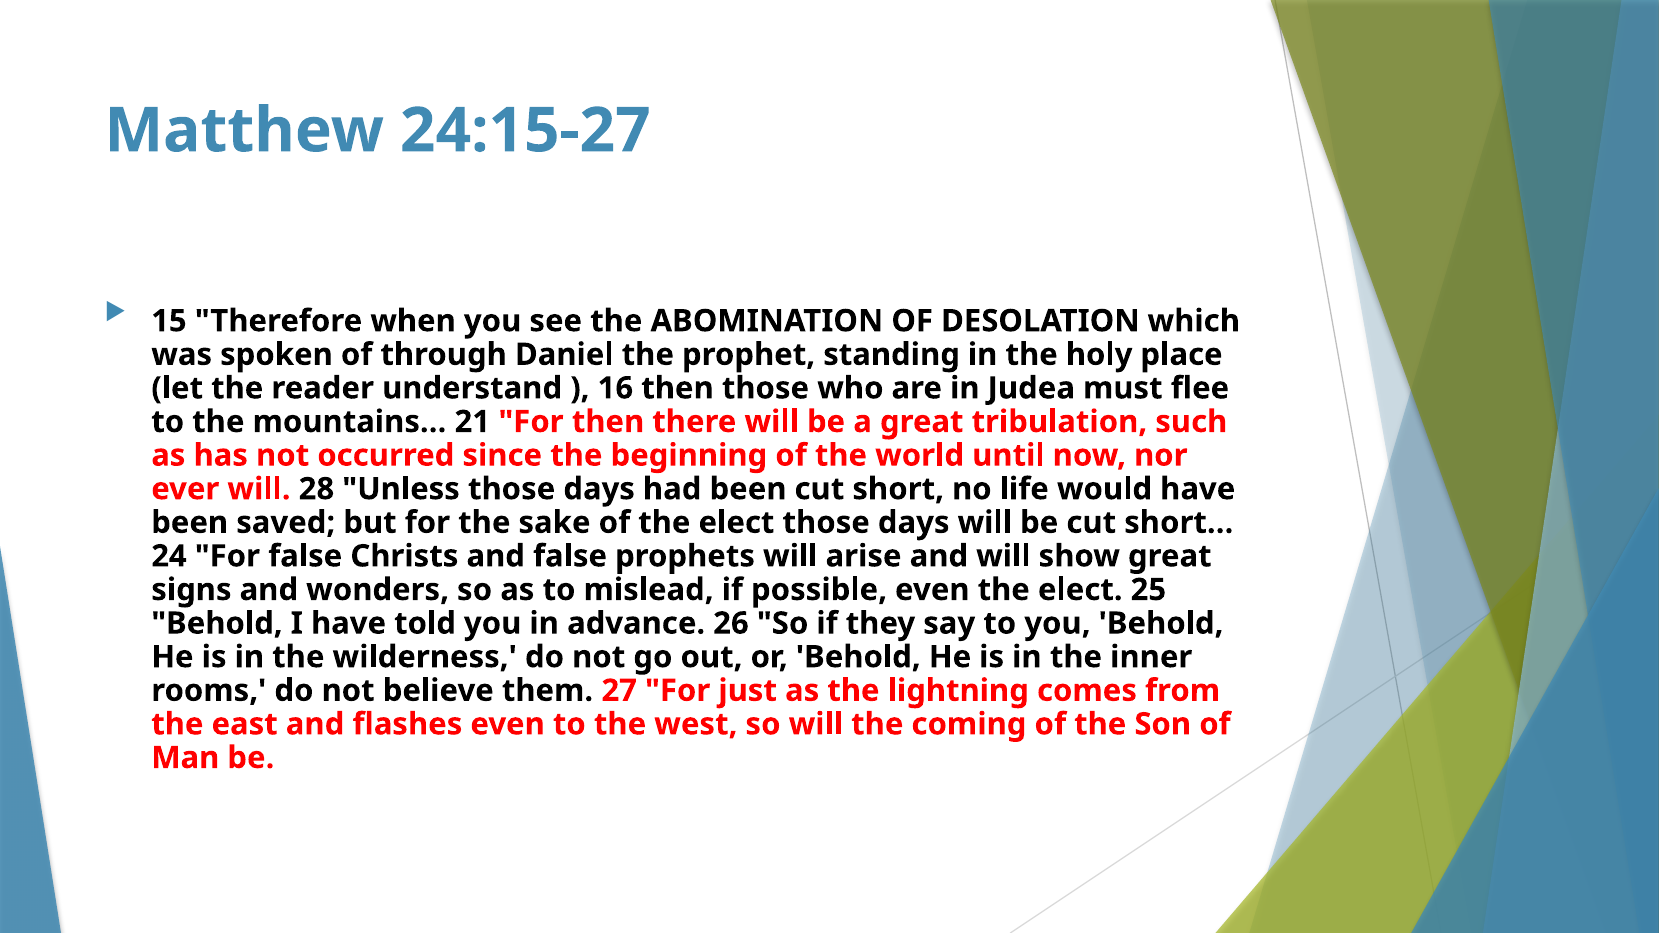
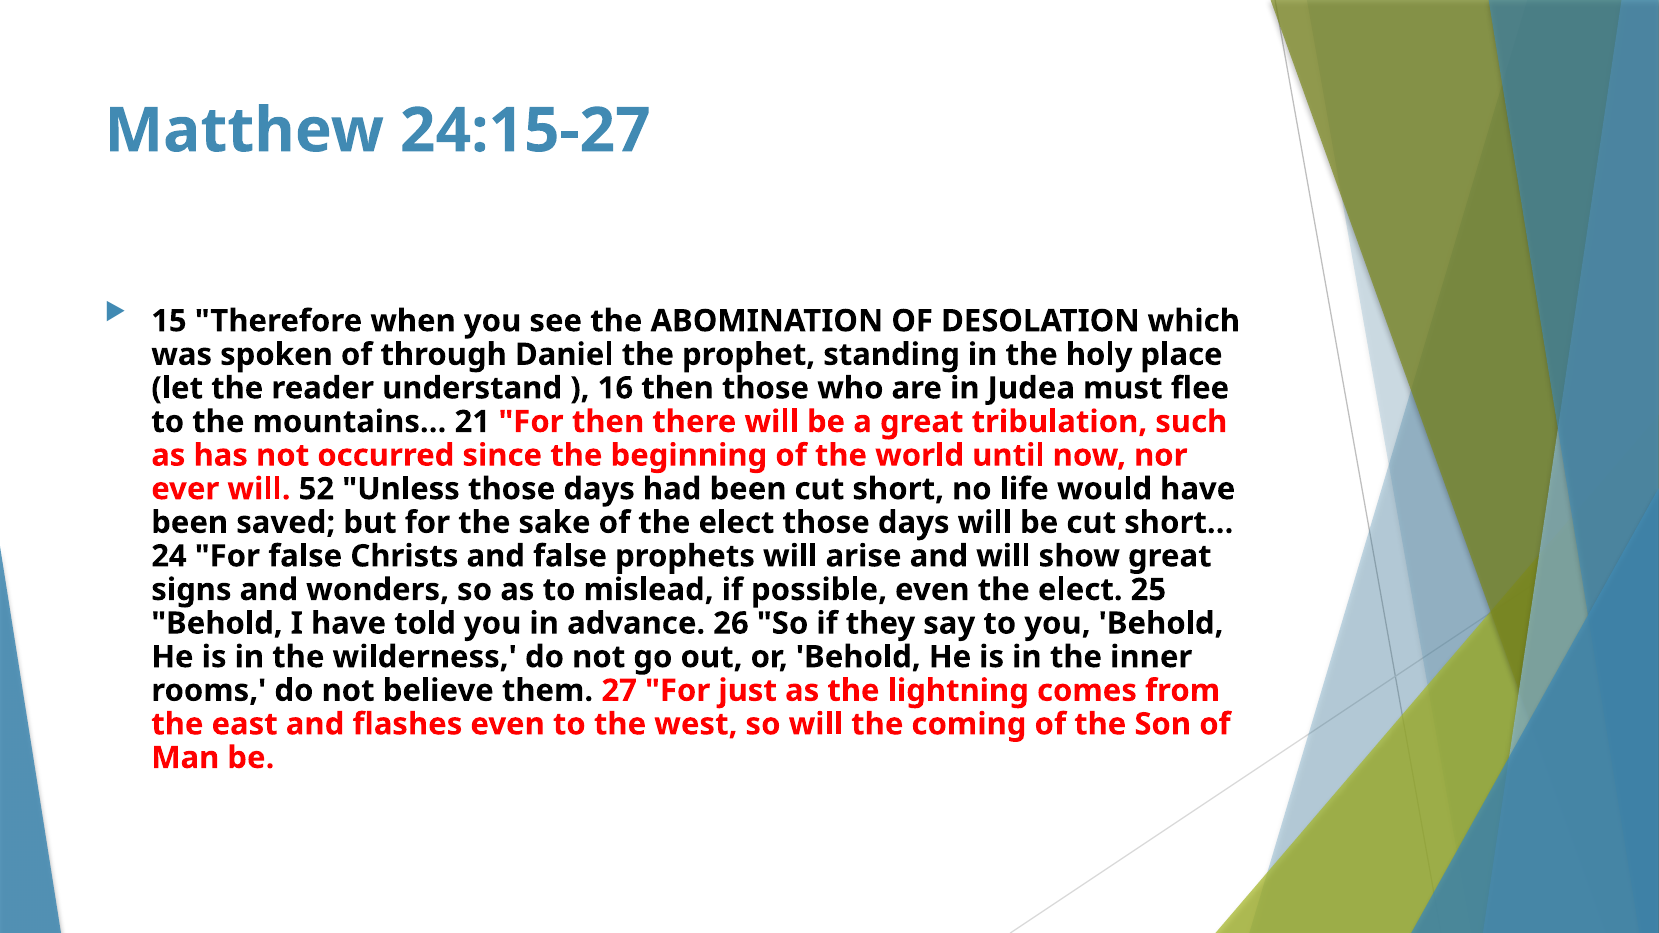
28: 28 -> 52 (316, 489)
